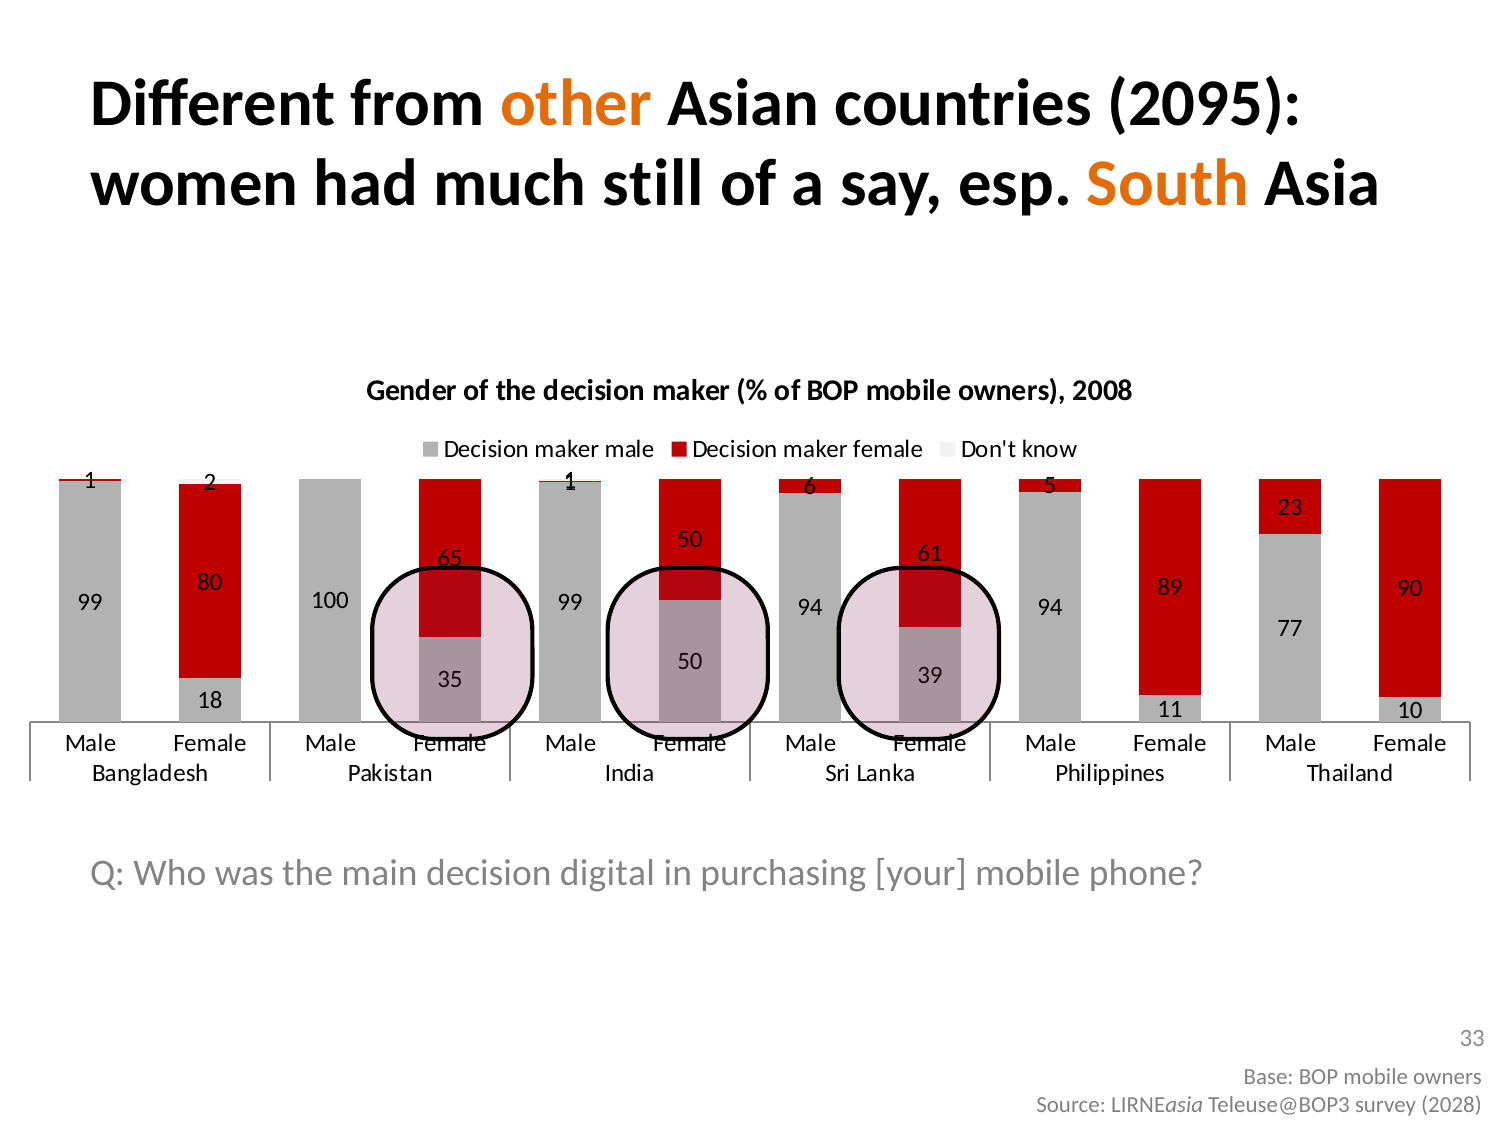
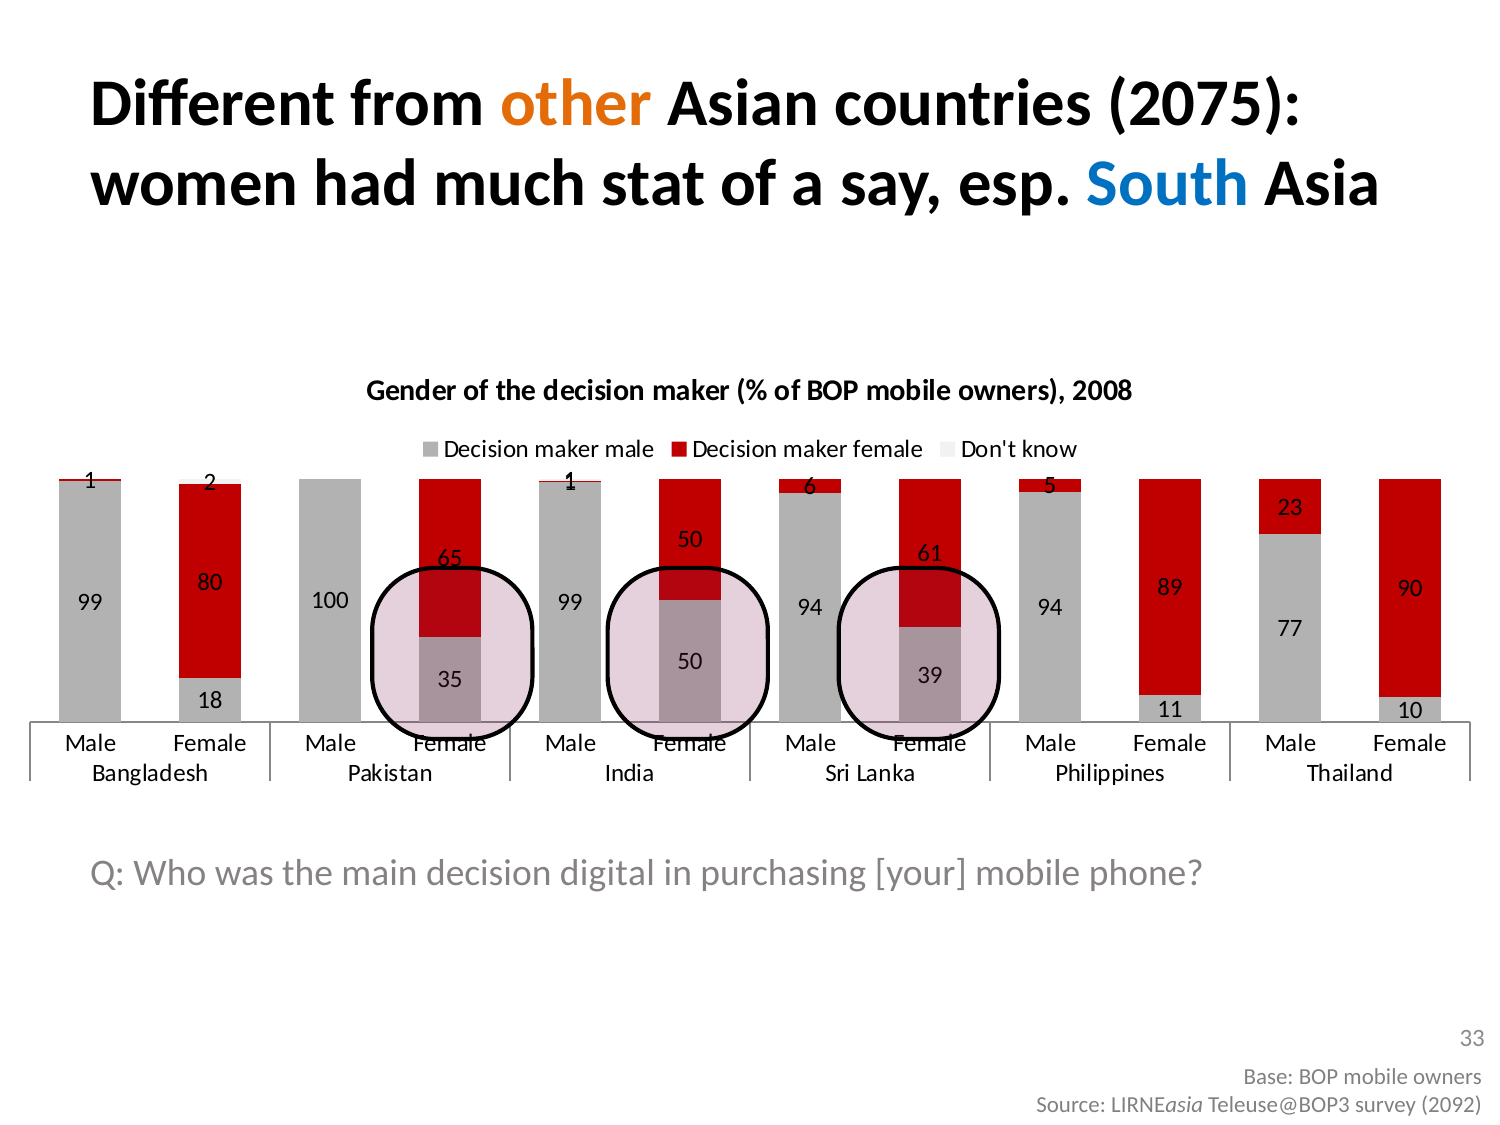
2095: 2095 -> 2075 (1205, 103)
still: still -> stat (654, 183)
South colour: orange -> blue (1168, 183)
2028: 2028 -> 2092 (1451, 1105)
